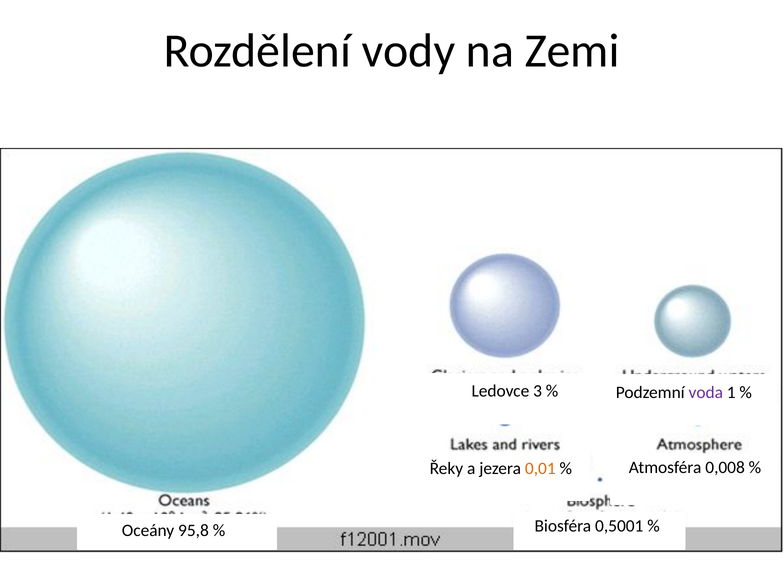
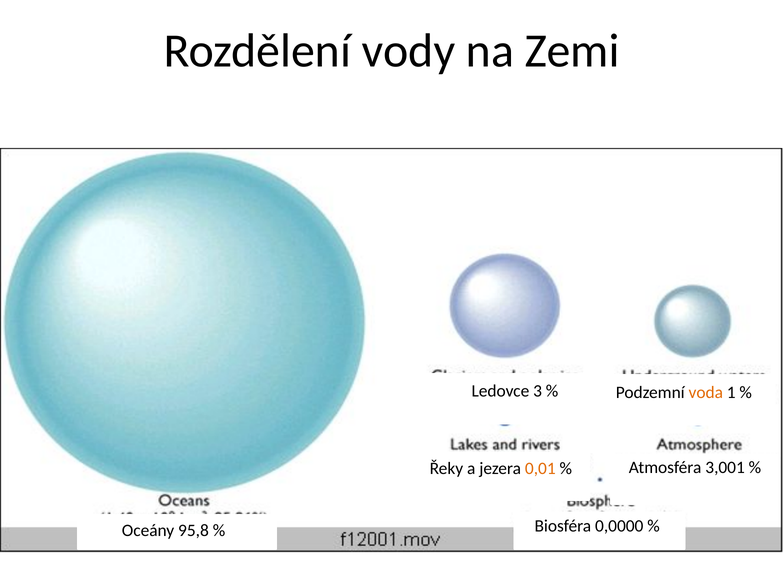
voda colour: purple -> orange (706, 392)
0,008: 0,008 -> 3,001 (725, 468)
0,5001: 0,5001 -> 0,0000 (619, 526)
